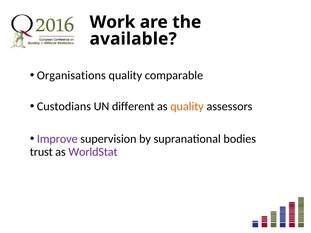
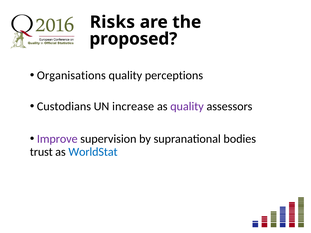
Work: Work -> Risks (112, 22)
available: available -> proposed (133, 39)
comparable: comparable -> perceptions (174, 75)
different: different -> increase (133, 106)
quality colour: orange -> purple (187, 106)
WorldStat colour: purple -> blue (93, 152)
